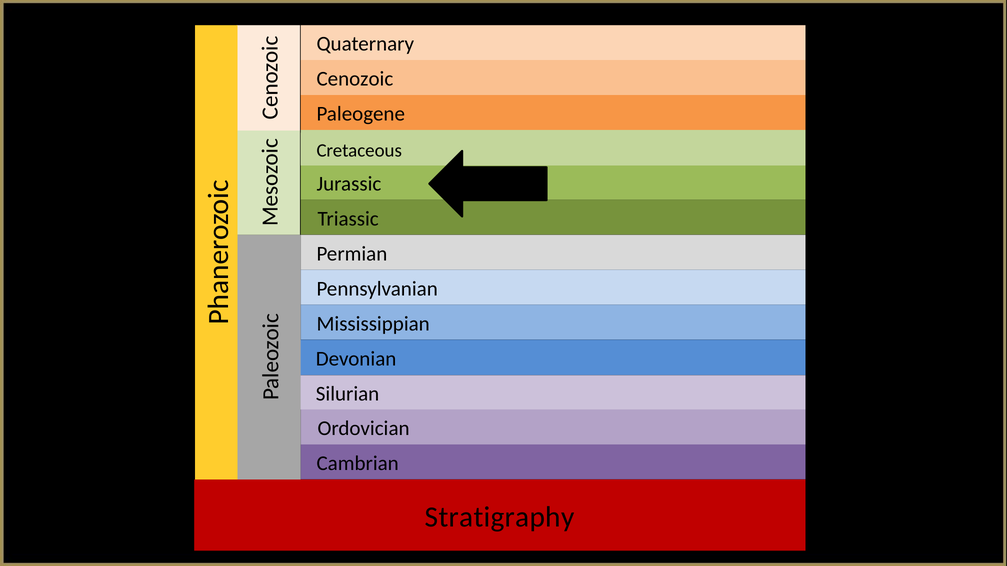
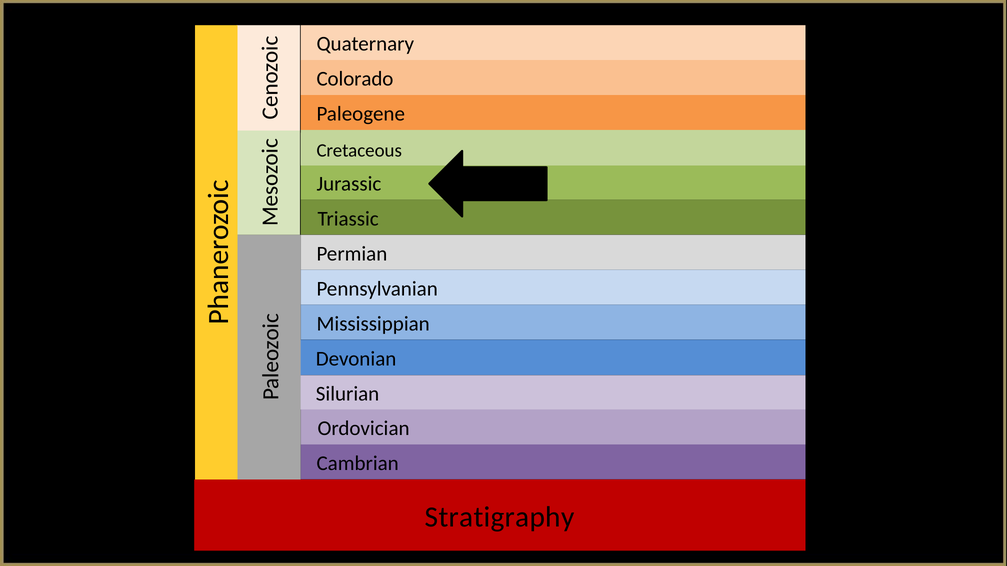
Cenozoic: Cenozoic -> Colorado (355, 79)
